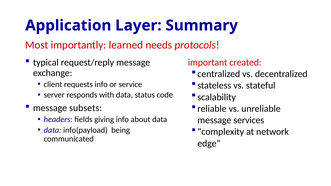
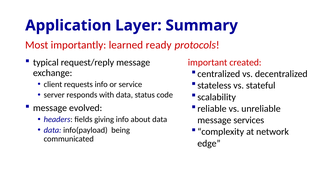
needs: needs -> ready (159, 45)
subsets: subsets -> evolved (86, 108)
